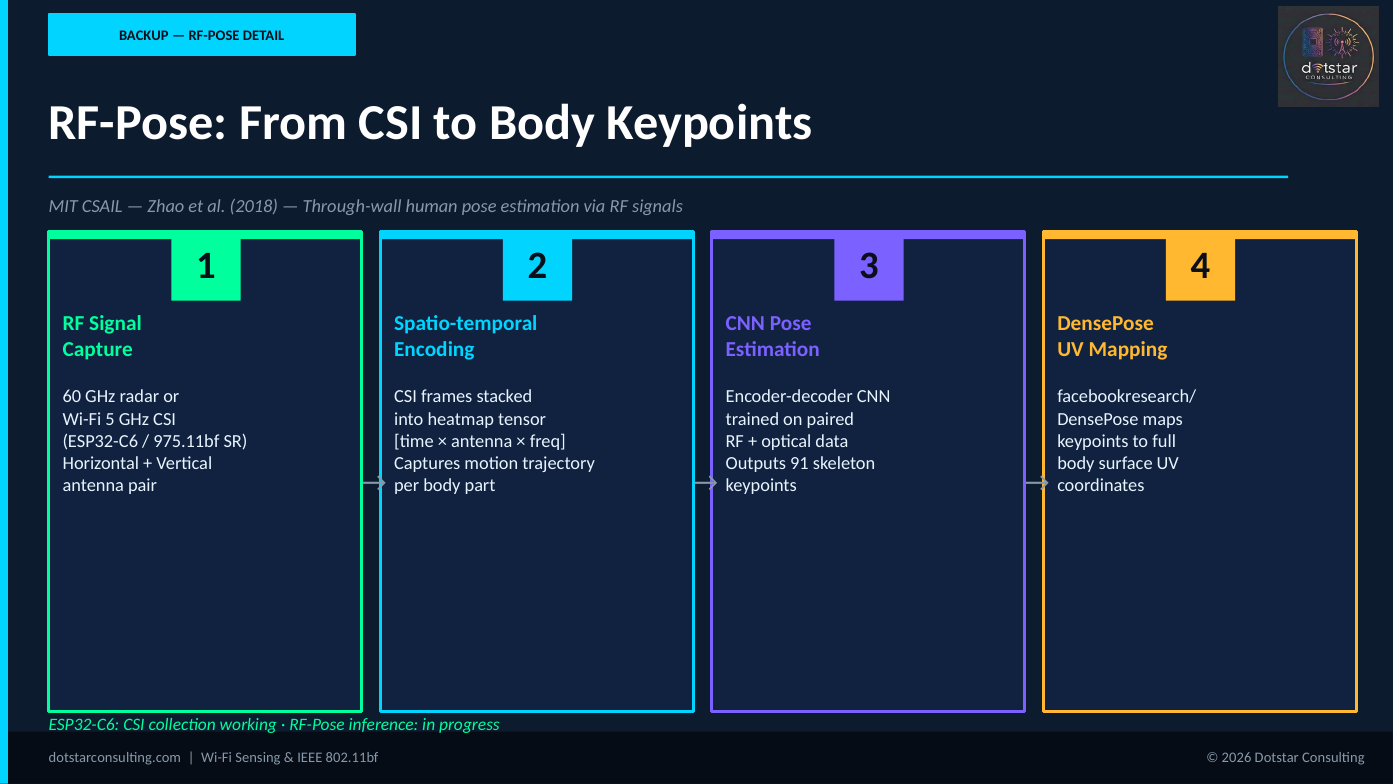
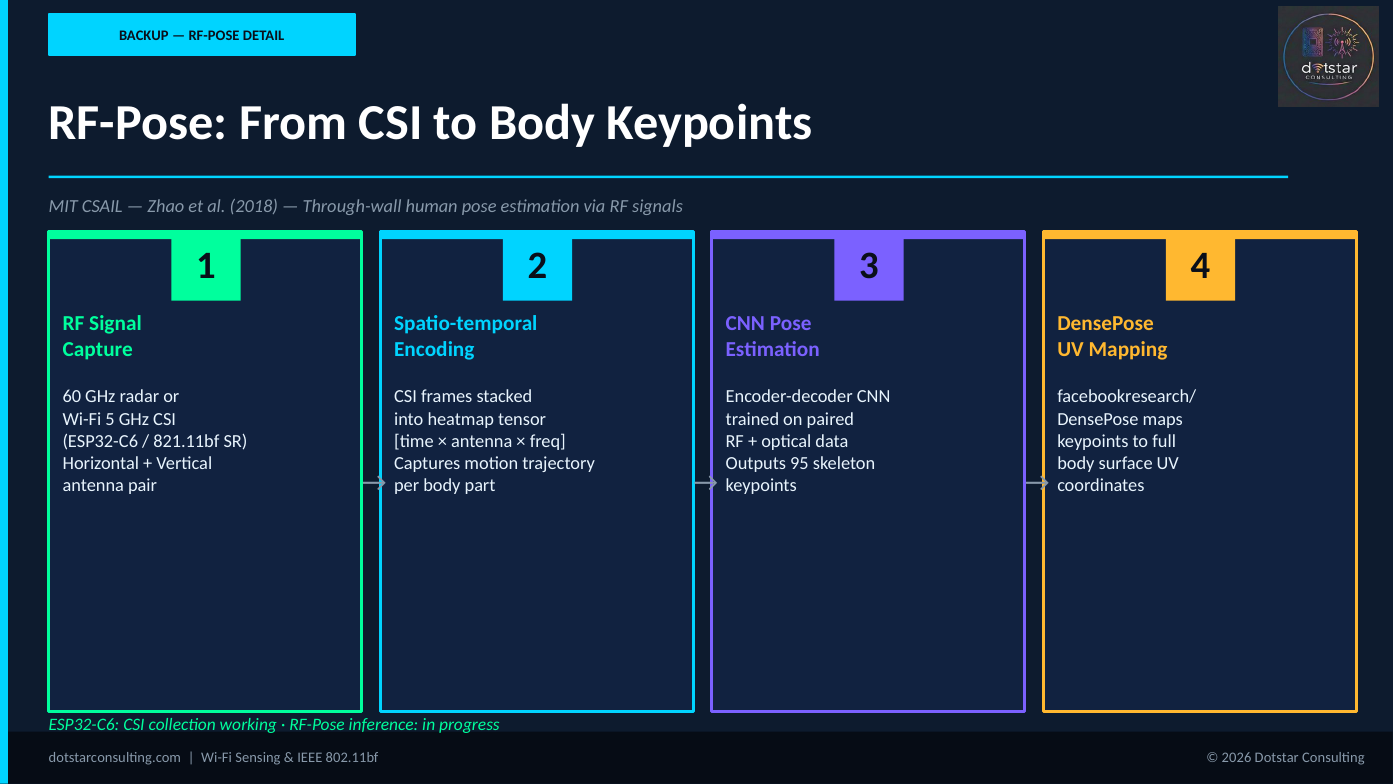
975.11bf: 975.11bf -> 821.11bf (186, 441)
91: 91 -> 95 (799, 463)
